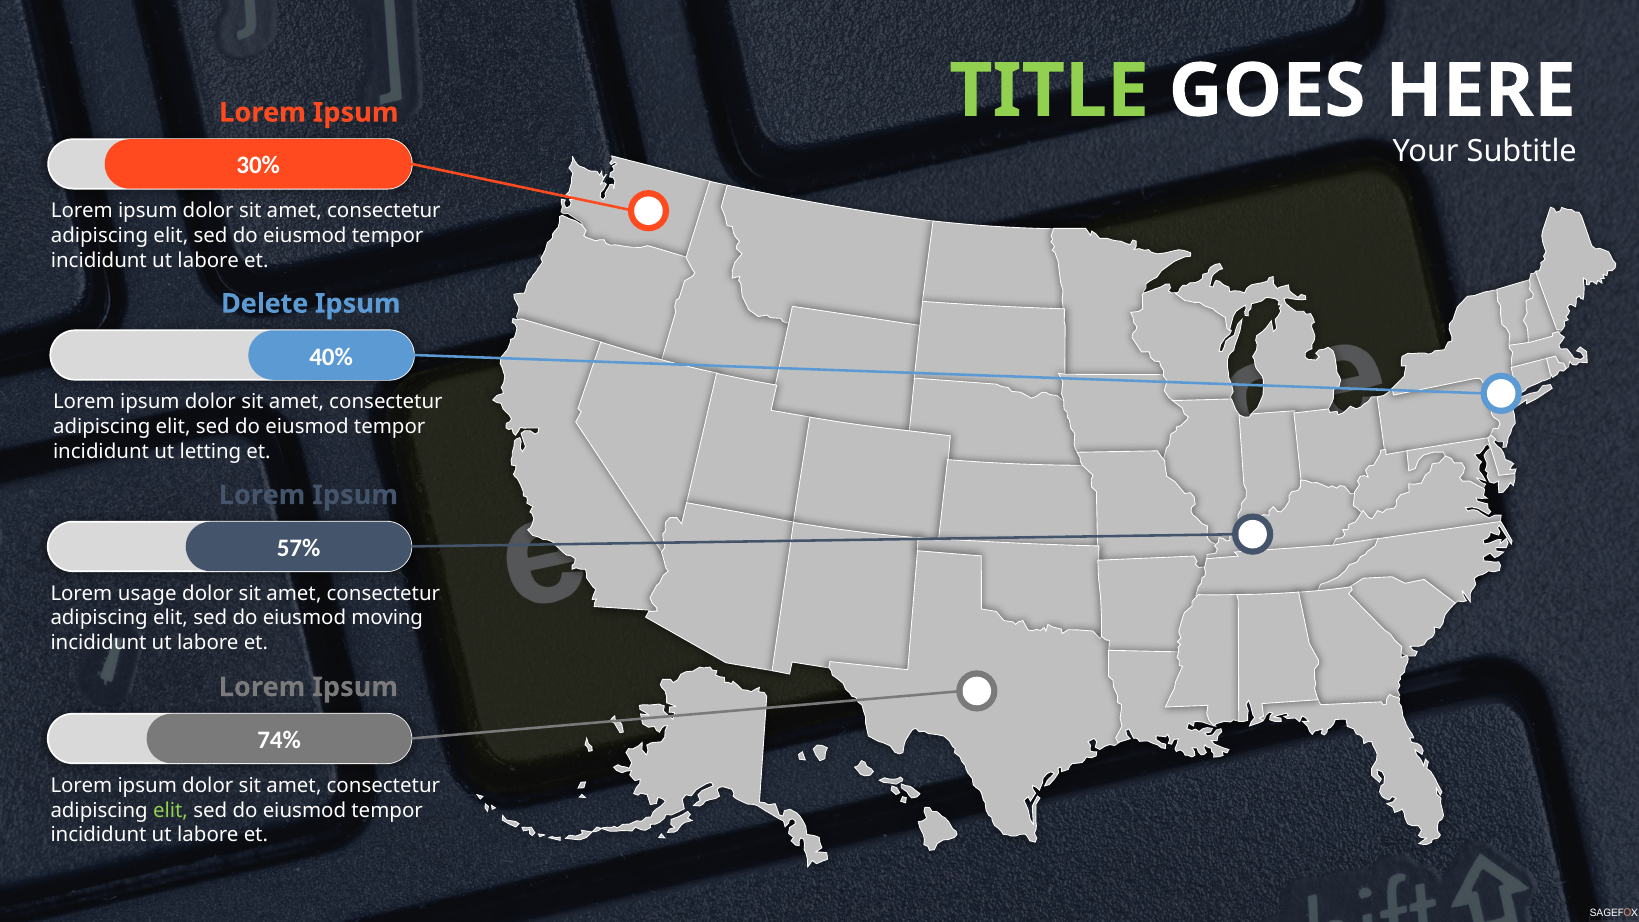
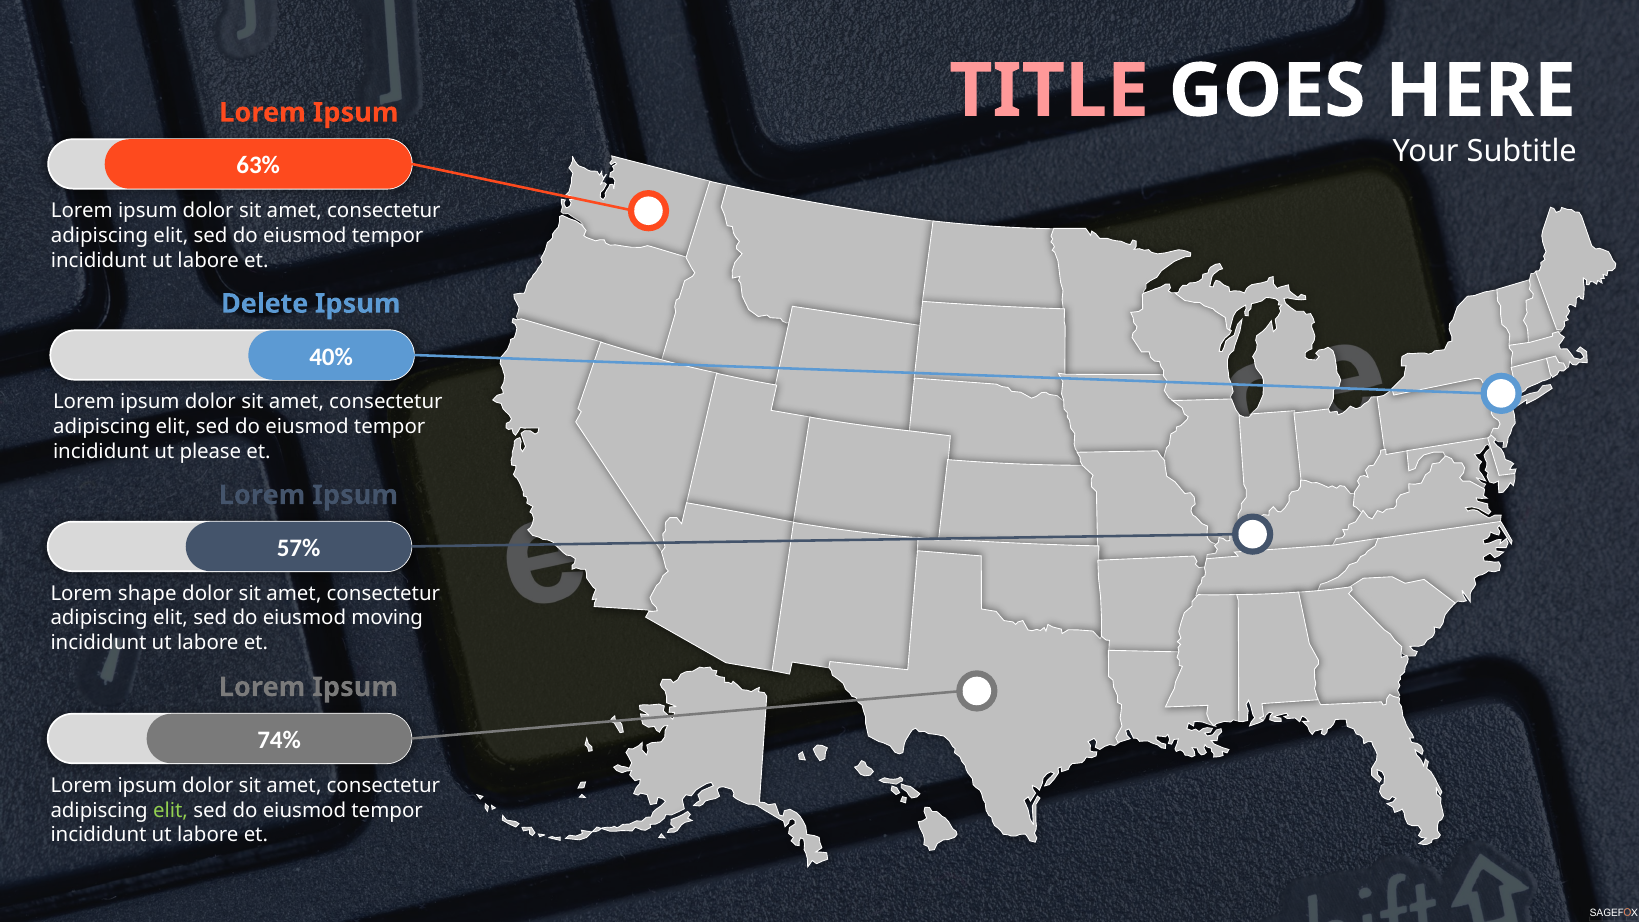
TITLE colour: light green -> pink (1049, 91)
30%: 30% -> 63% (258, 166)
letting: letting -> please (210, 451)
usage: usage -> shape (147, 594)
